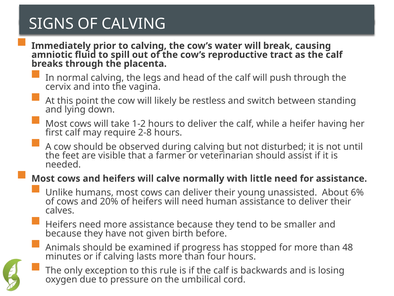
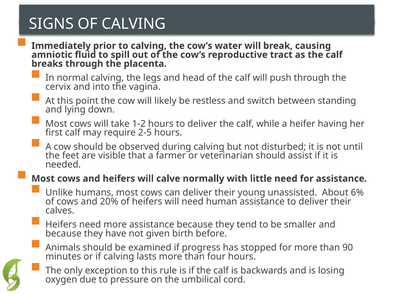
2-8: 2-8 -> 2-5 (145, 132)
48: 48 -> 90 (348, 247)
